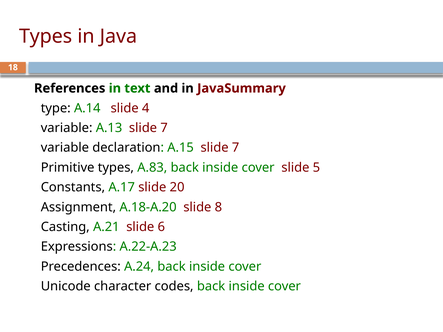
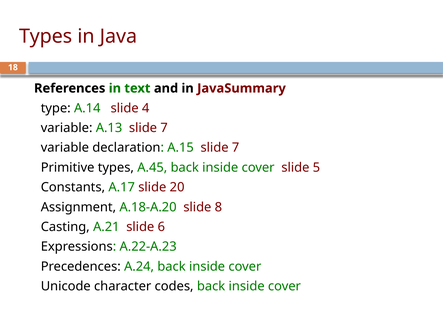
A.83: A.83 -> A.45 (152, 168)
